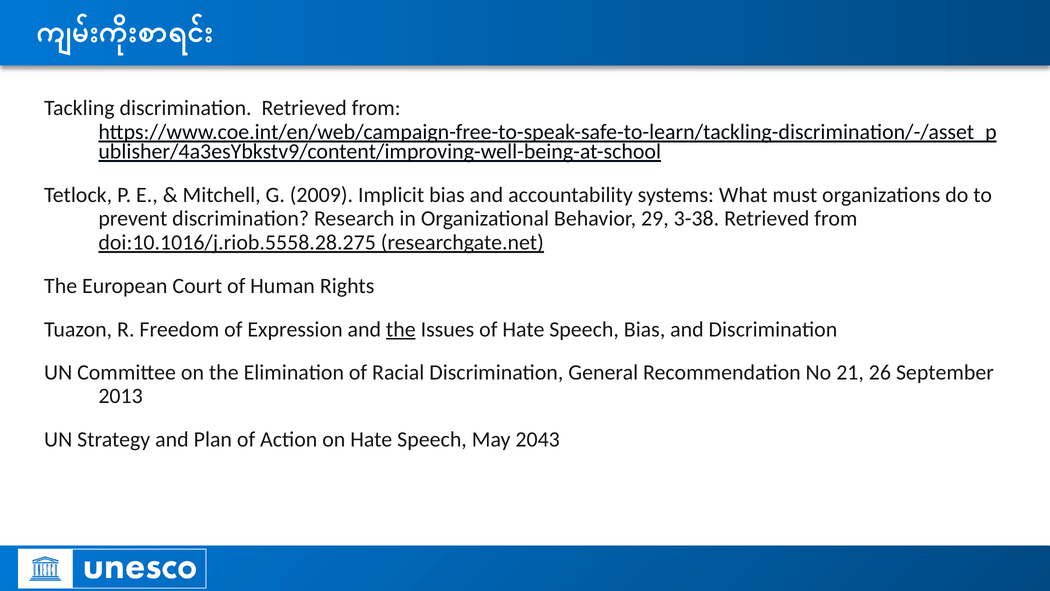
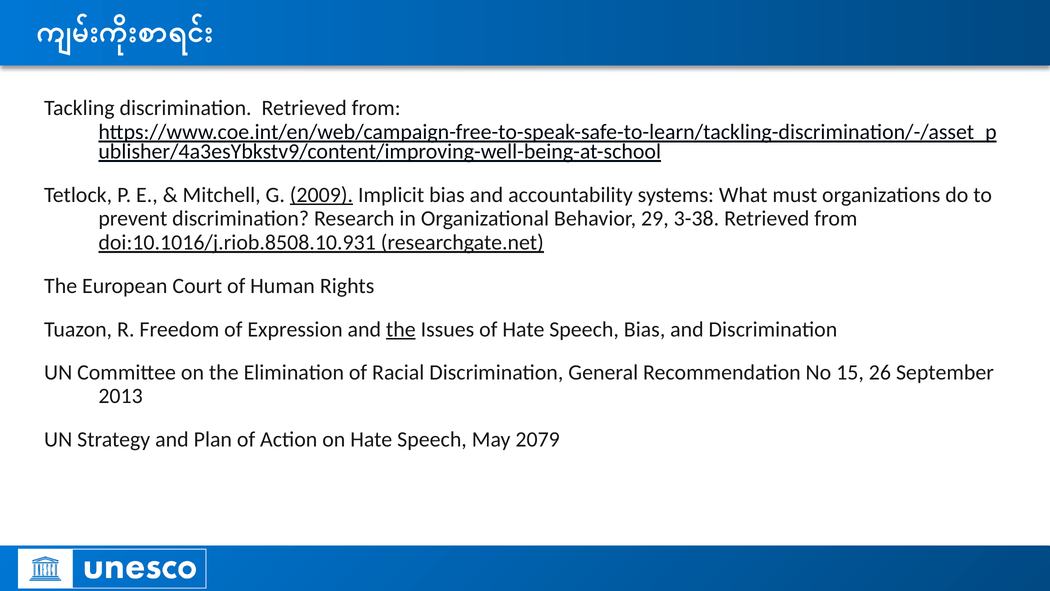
2009 underline: none -> present (321, 195)
doi:10.1016/j.riob.5558.28.275: doi:10.1016/j.riob.5558.28.275 -> doi:10.1016/j.riob.8508.10.931 (237, 242)
21: 21 -> 15 (850, 372)
2043: 2043 -> 2079 (538, 439)
